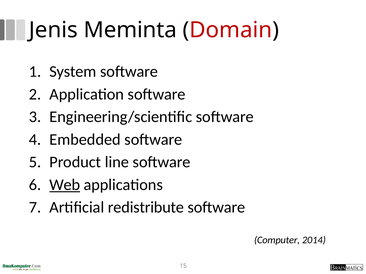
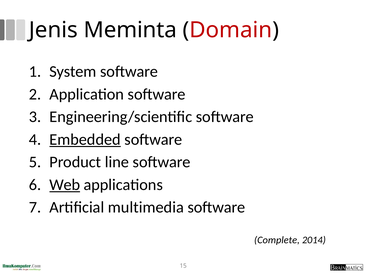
Embedded underline: none -> present (85, 140)
redistribute: redistribute -> multimedia (146, 208)
Computer: Computer -> Complete (277, 241)
